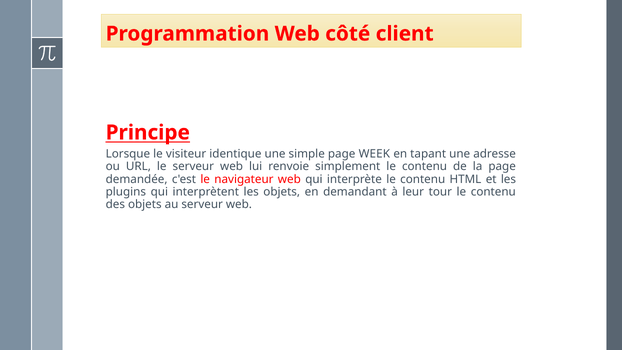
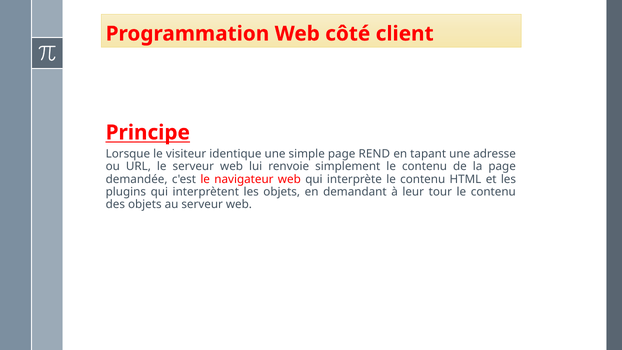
WEEK: WEEK -> REND (374, 154)
